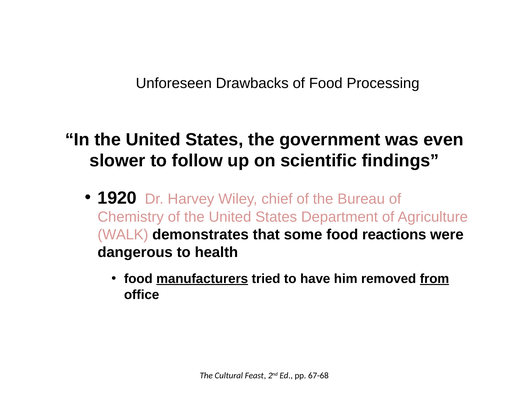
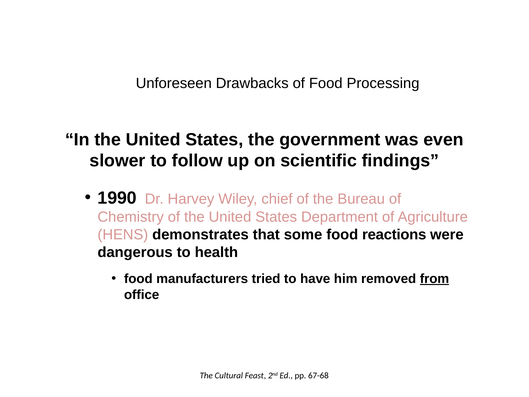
1920: 1920 -> 1990 (117, 198)
WALK: WALK -> HENS (123, 235)
manufacturers underline: present -> none (202, 279)
